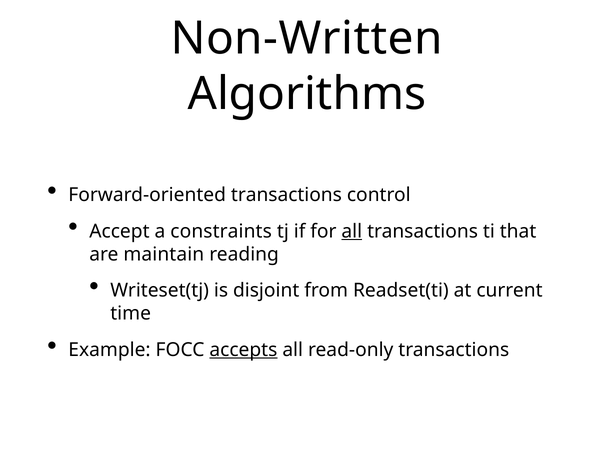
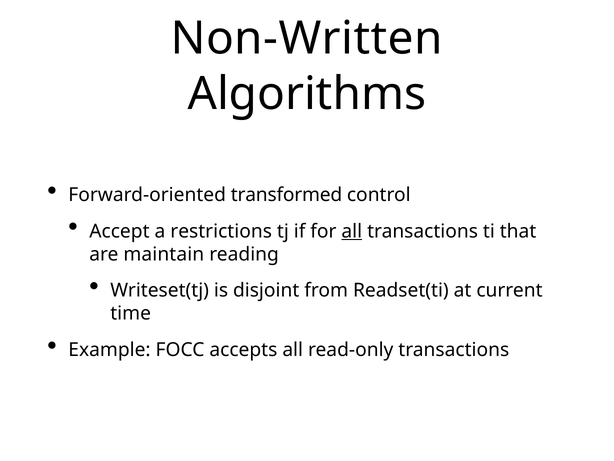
Forward-oriented transactions: transactions -> transformed (287, 195)
constraints: constraints -> restrictions (221, 231)
accepts underline: present -> none (243, 349)
